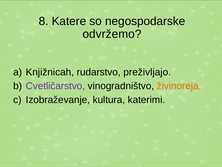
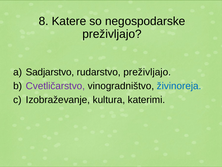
odvržemo: odvržemo -> preživljajo (112, 34)
Knjižnicah: Knjižnicah -> Sadjarstvo (50, 72)
živinoreja colour: orange -> blue (179, 86)
